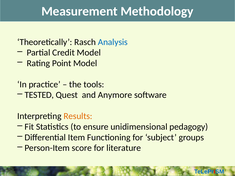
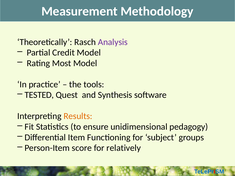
Analysis colour: blue -> purple (113, 42)
Point: Point -> Most (62, 63)
Anymore: Anymore -> Synthesis (115, 95)
literature: literature -> relatively (124, 148)
